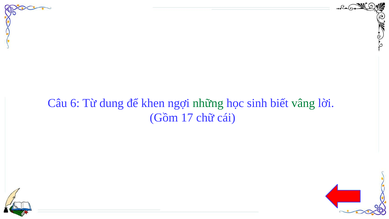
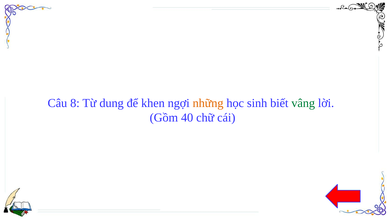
6: 6 -> 8 (75, 103)
những colour: green -> orange (208, 103)
17: 17 -> 40 (187, 117)
